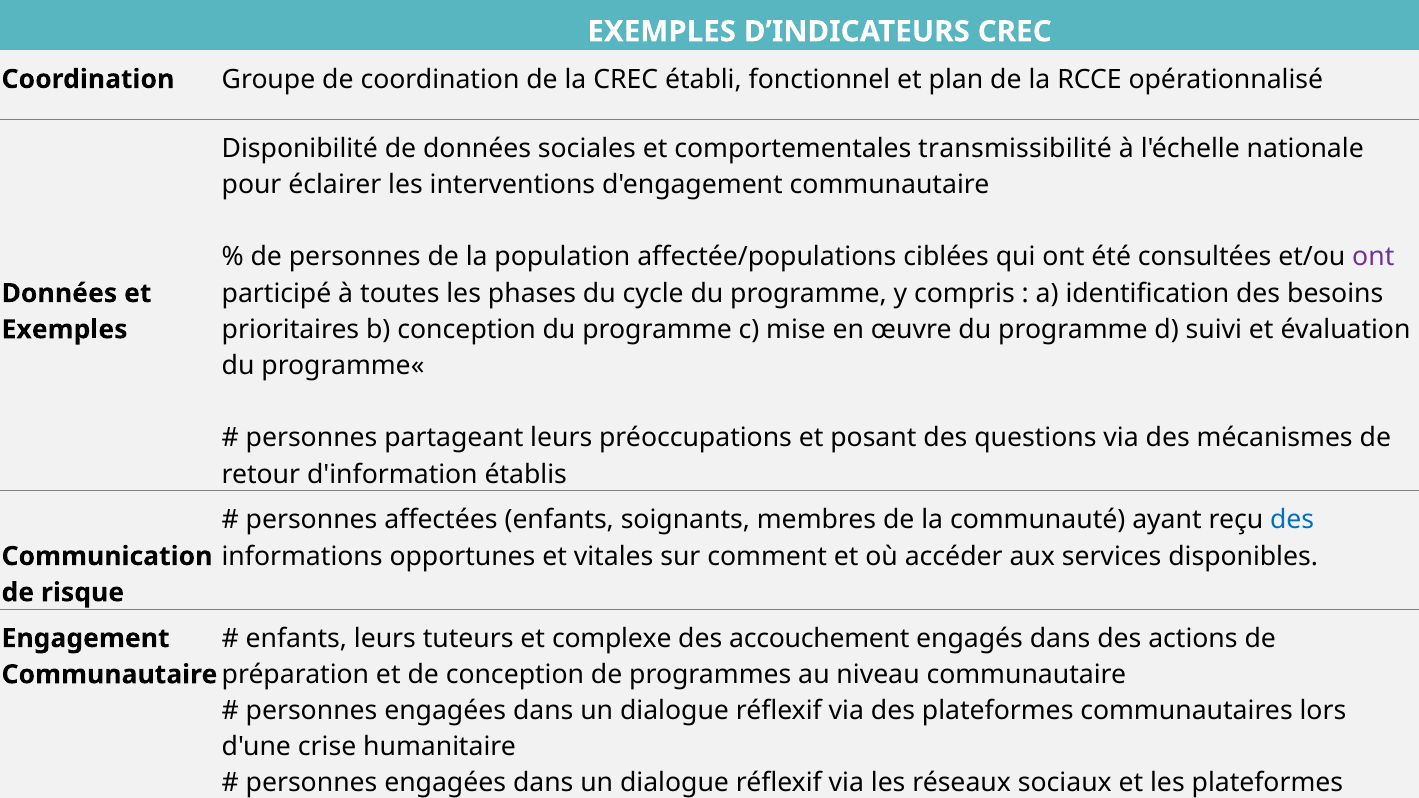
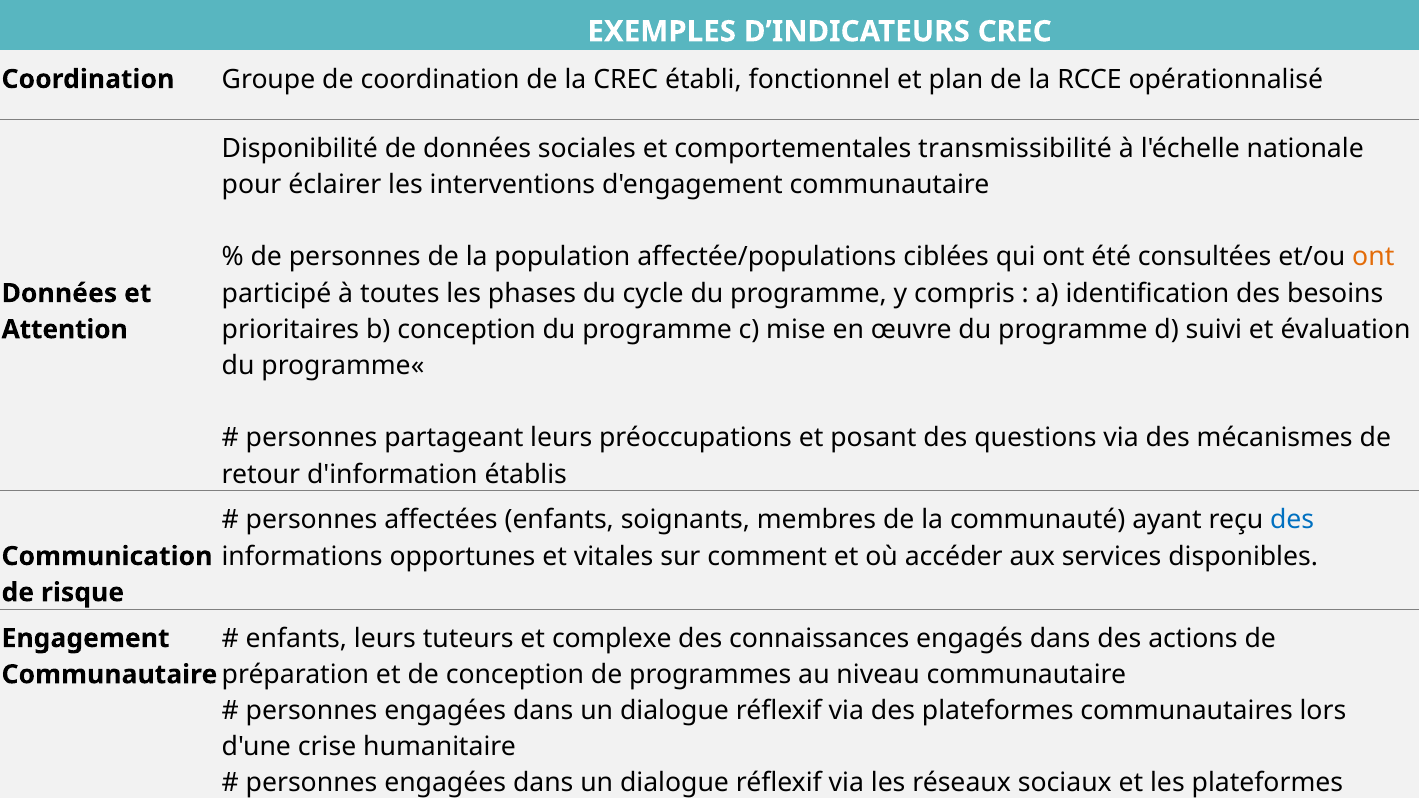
ont colour: purple -> orange (1373, 257)
Exemples: Exemples -> Attention (65, 330)
accouchement: accouchement -> connaissances (819, 638)
